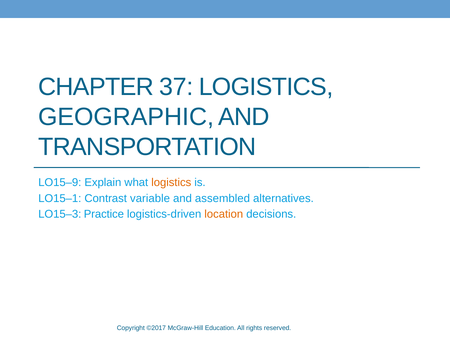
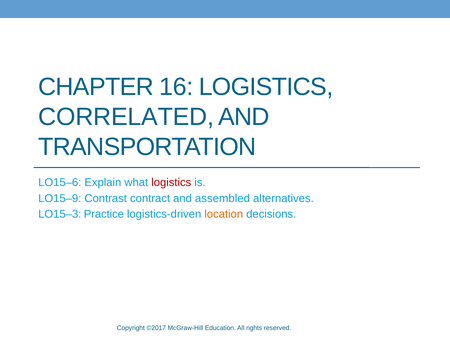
37: 37 -> 16 (176, 87)
GEOGRAPHIC: GEOGRAPHIC -> CORRELATED (126, 117)
LO15–9: LO15–9 -> LO15–6 (60, 182)
logistics colour: orange -> red (171, 182)
LO15–1: LO15–1 -> LO15–9 (60, 198)
variable: variable -> contract (150, 198)
